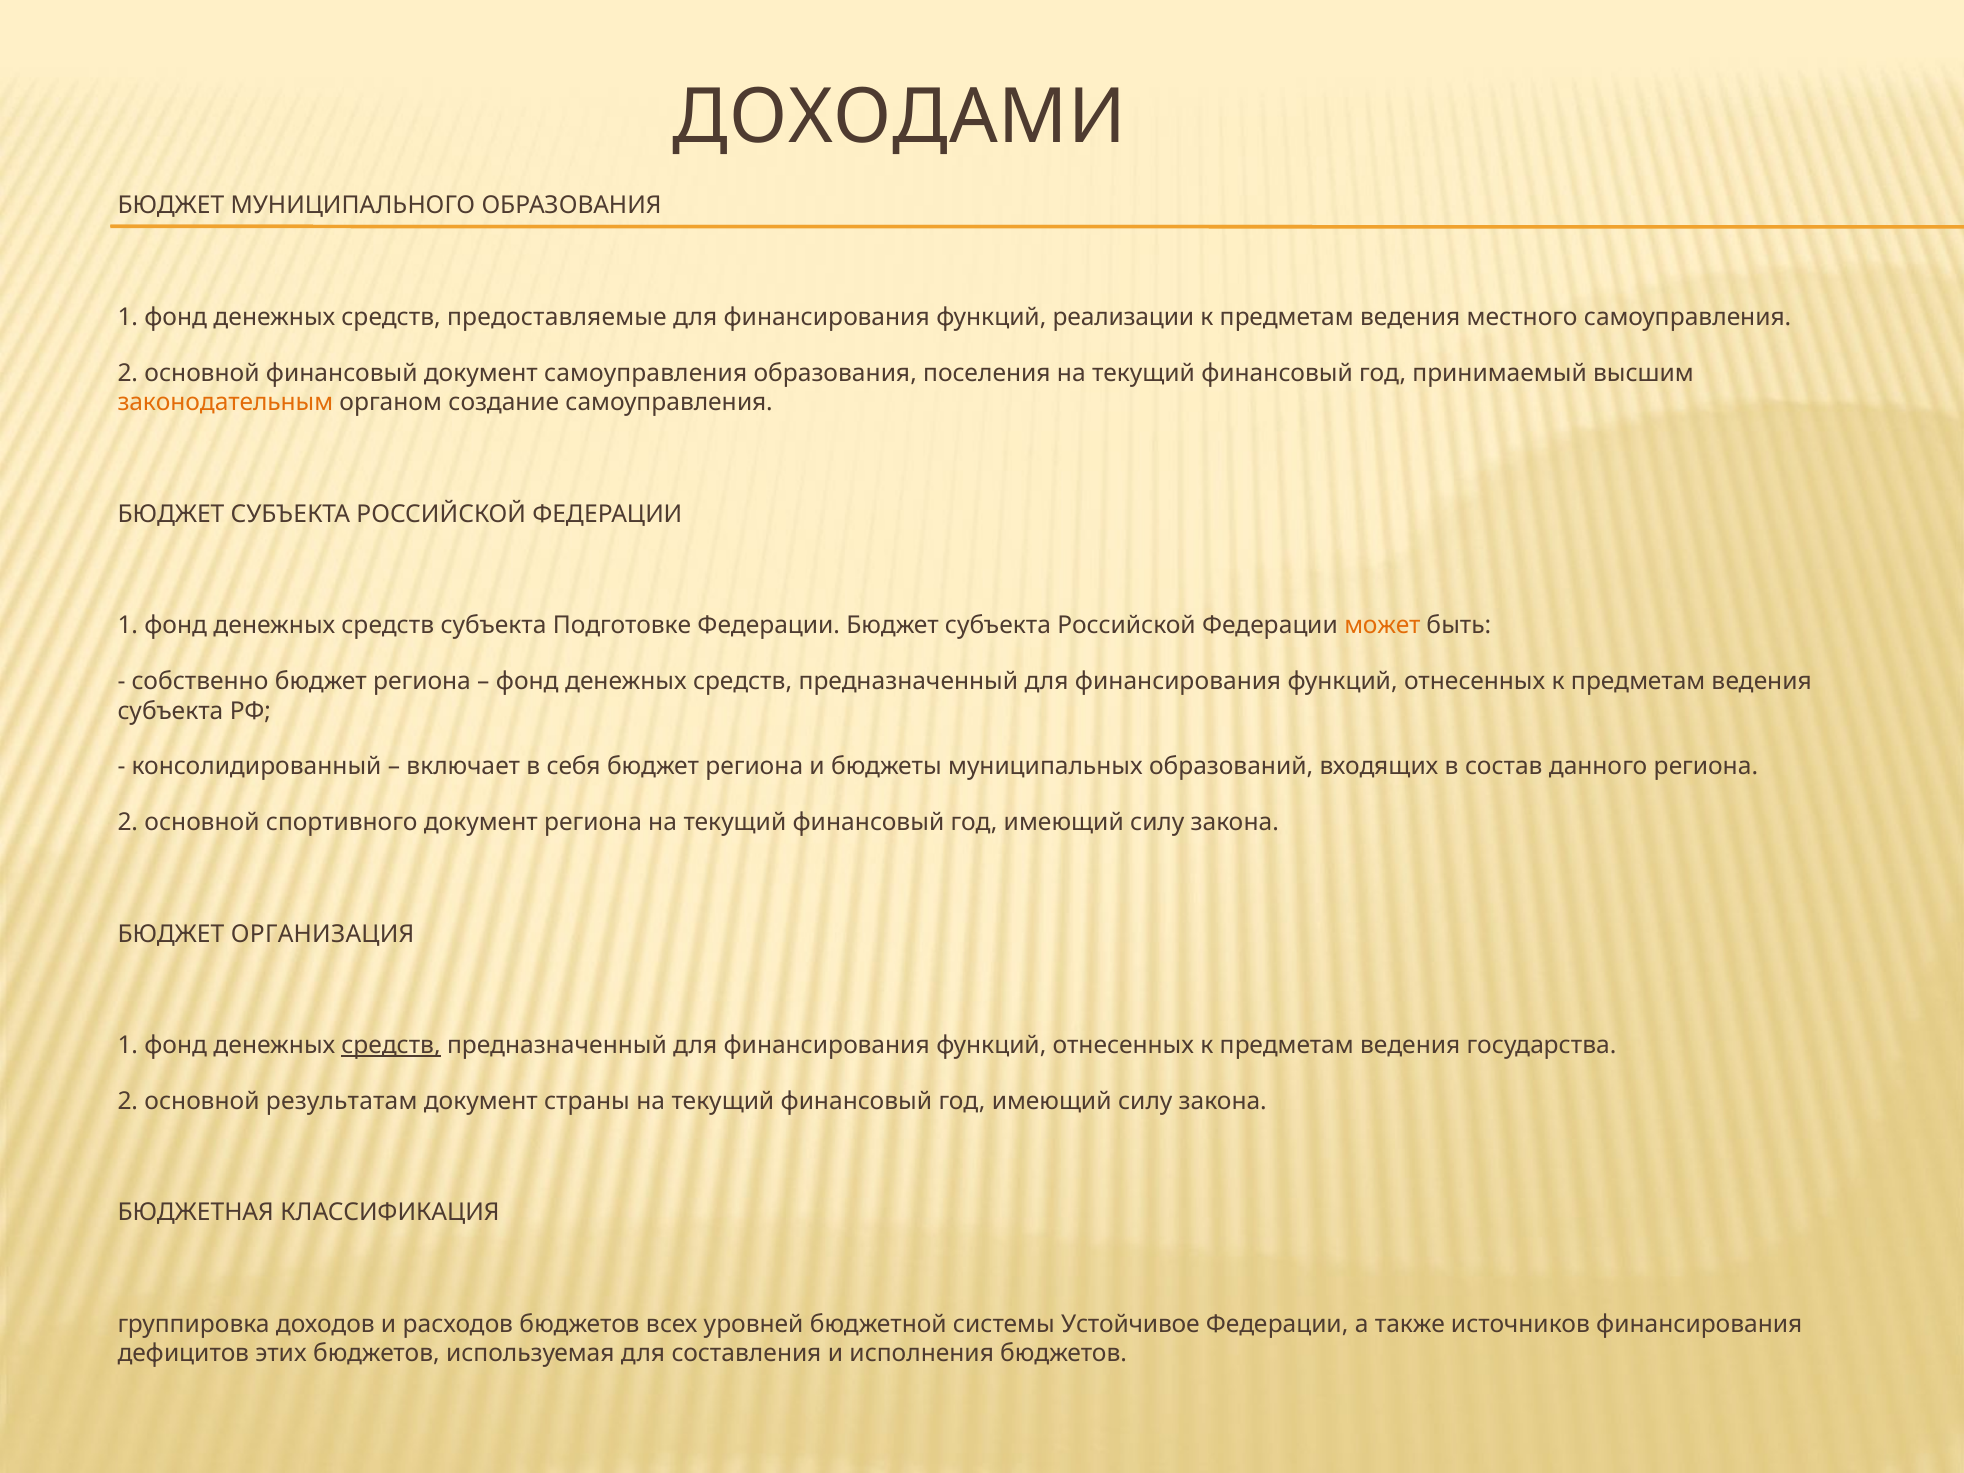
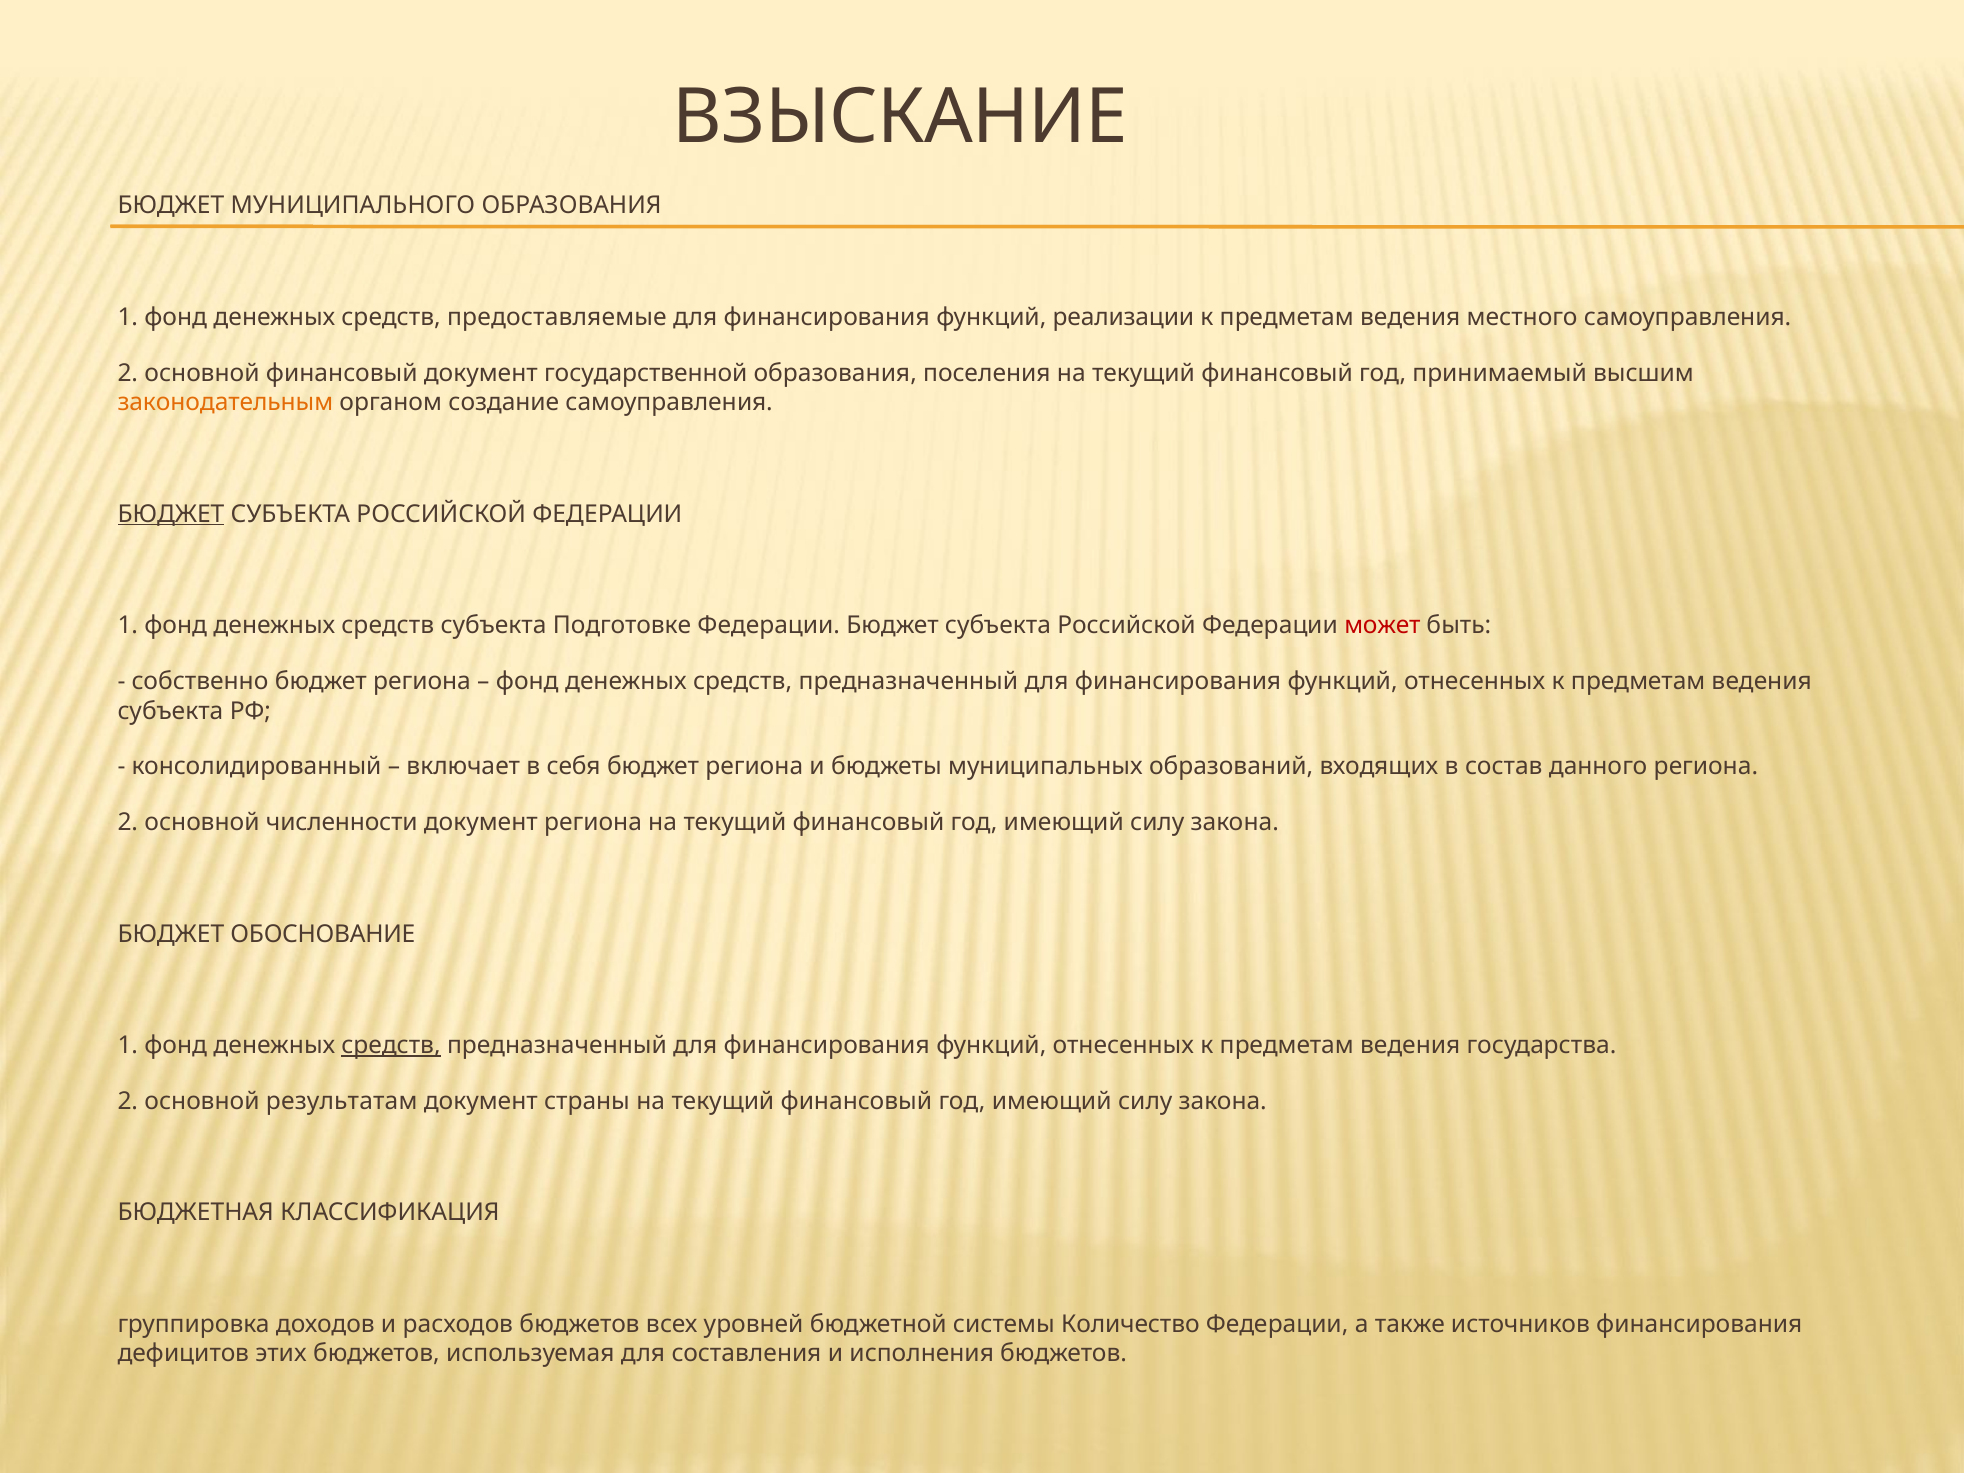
ДОХОДАМИ: ДОХОДАМИ -> ВЗЫСКАНИЕ (901, 117)
документ самоуправления: самоуправления -> государственной (646, 373)
БЮДЖЕТ underline: none -> present (171, 514)
может colour: orange -> red (1382, 626)
спортивного: спортивного -> численности (342, 822)
ОРГАНИЗАЦИЯ: ОРГАНИЗАЦИЯ -> ОБОСНОВАНИЕ (323, 934)
Устойчивое: Устойчивое -> Количество (1130, 1324)
